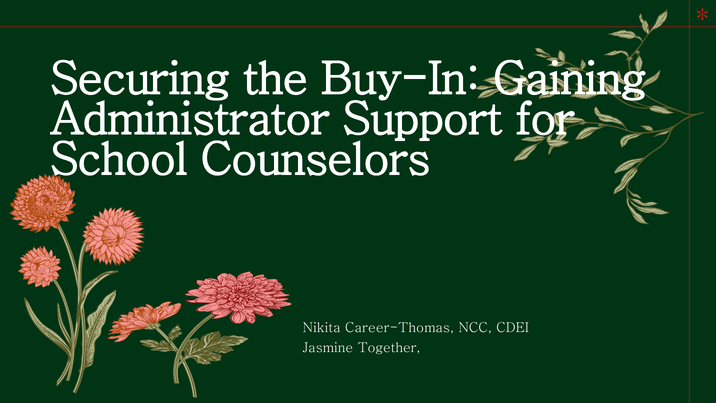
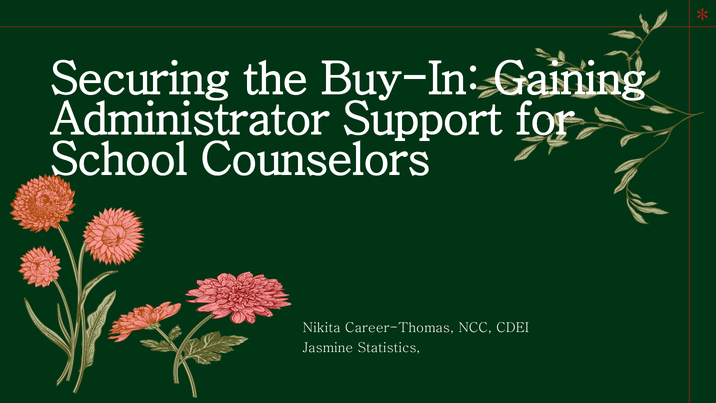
Together: Together -> Statistics (389, 348)
